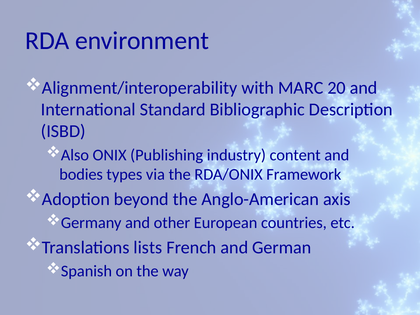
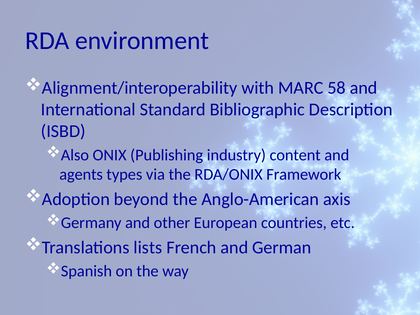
20: 20 -> 58 (337, 88)
bodies: bodies -> agents (81, 175)
